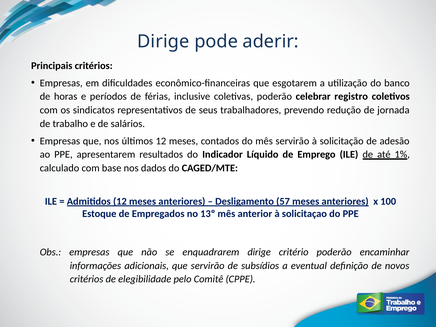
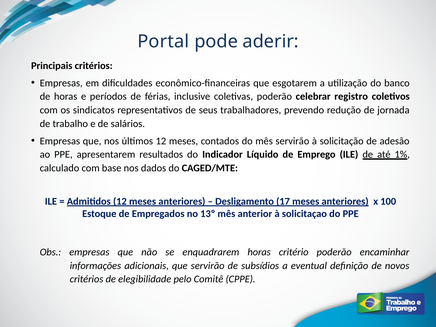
Dirige: Dirige -> Portal (163, 42)
57: 57 -> 17 (283, 201)
enquadrarem dirige: dirige -> horas (259, 252)
